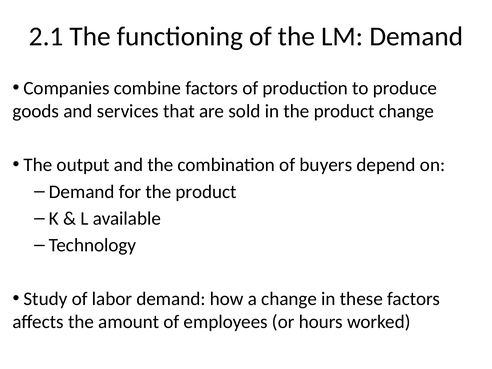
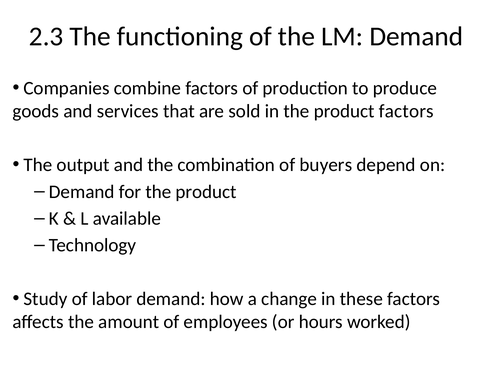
2.1: 2.1 -> 2.3 (46, 37)
product change: change -> factors (406, 111)
